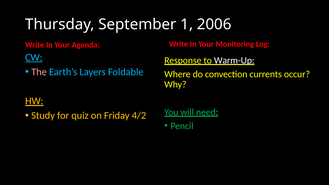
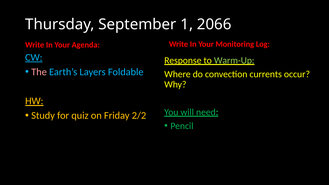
2006: 2006 -> 2066 (214, 24)
Warm-Up colour: white -> light green (234, 60)
4/2: 4/2 -> 2/2 (139, 116)
